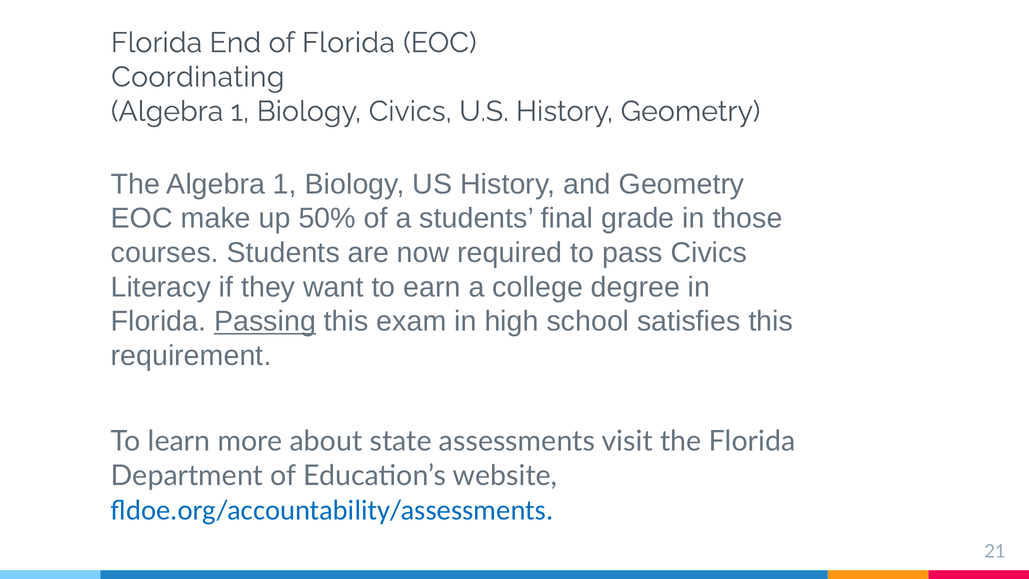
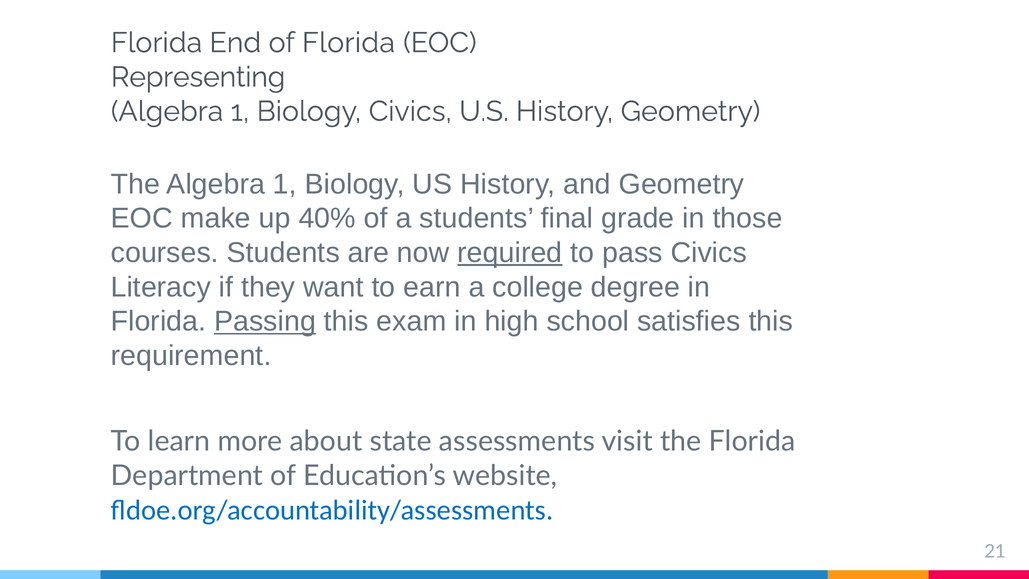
Coordinating: Coordinating -> Representing (198, 77)
50%: 50% -> 40% (327, 218)
required underline: none -> present (510, 253)
